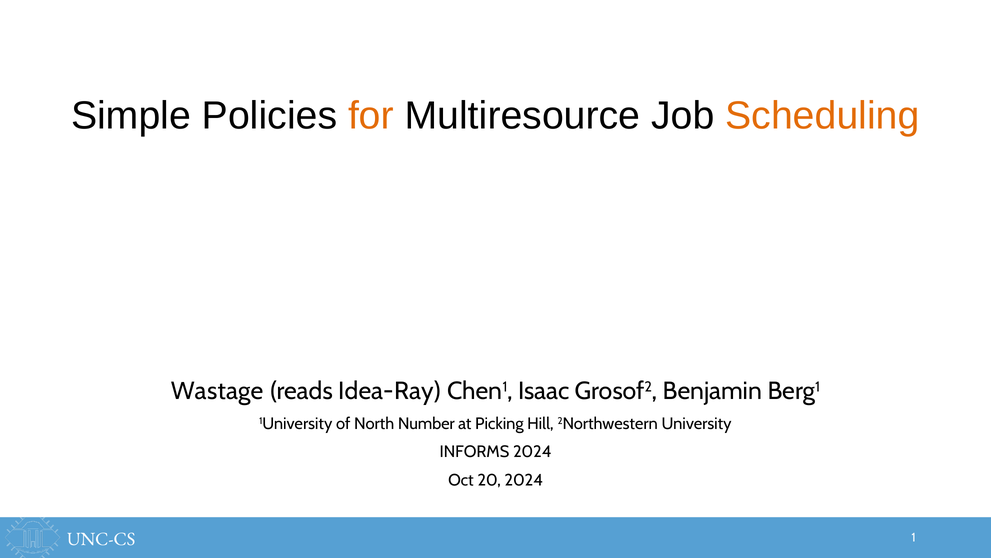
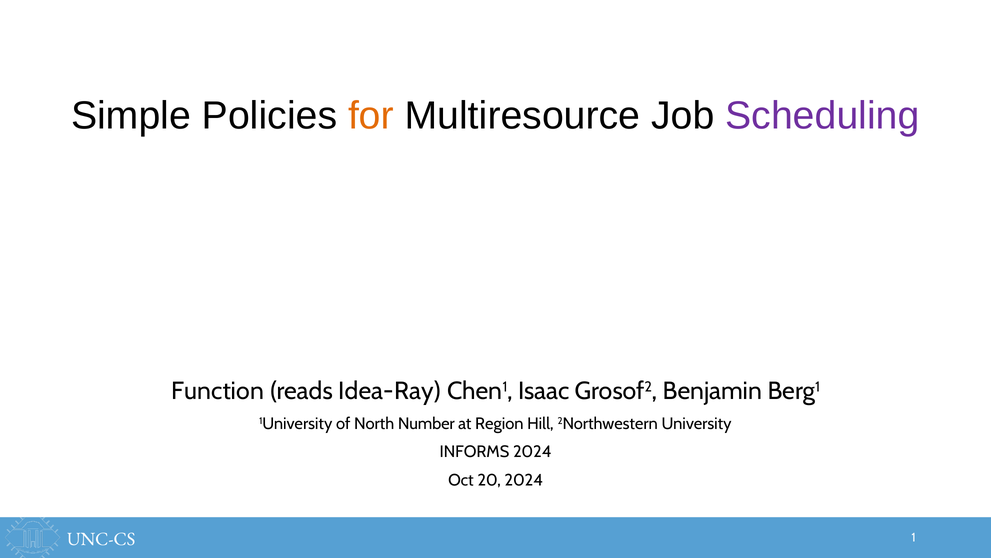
Scheduling colour: orange -> purple (822, 116)
Wastage: Wastage -> Function (218, 391)
Picking: Picking -> Region (499, 423)
